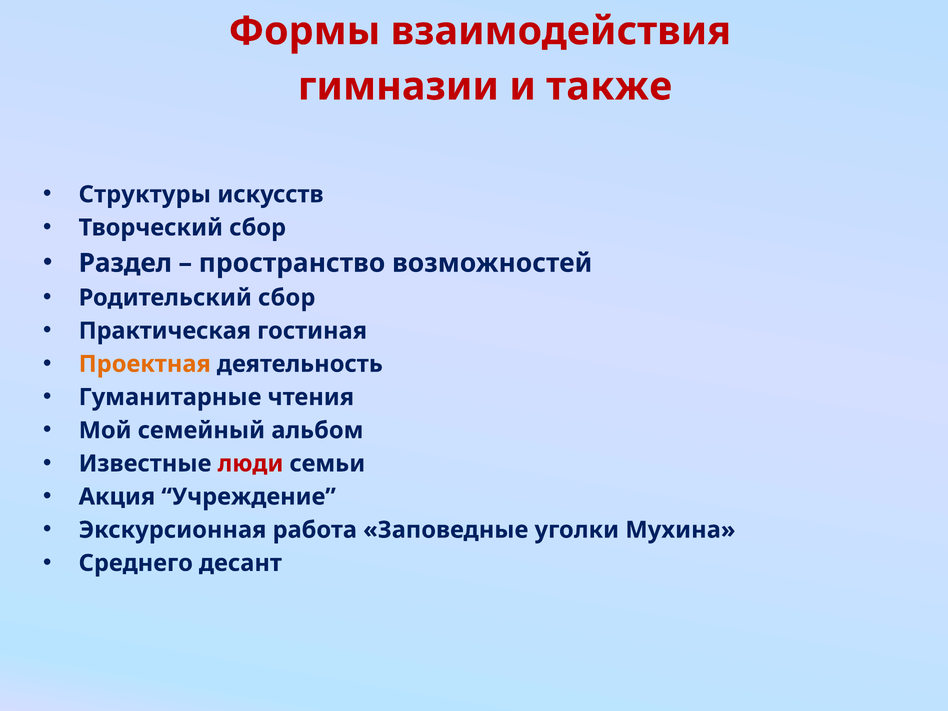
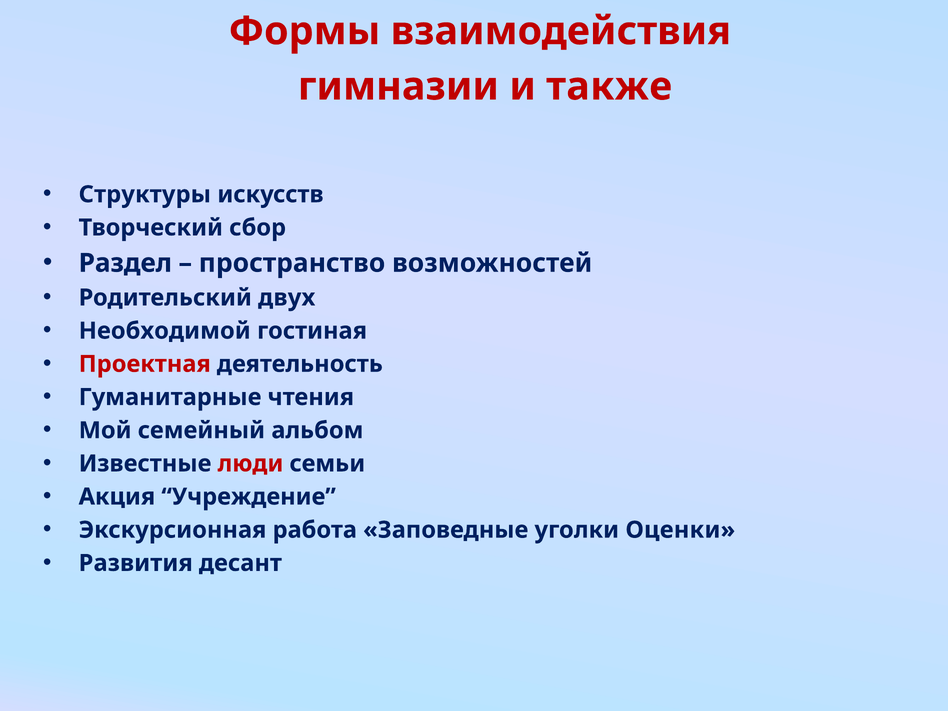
Родительский сбор: сбор -> двух (287, 298)
Практическая: Практическая -> Необходимой (165, 331)
Проектная colour: orange -> red (145, 364)
Мухина: Мухина -> Оценки (680, 530)
Среднего: Среднего -> Развития (136, 563)
